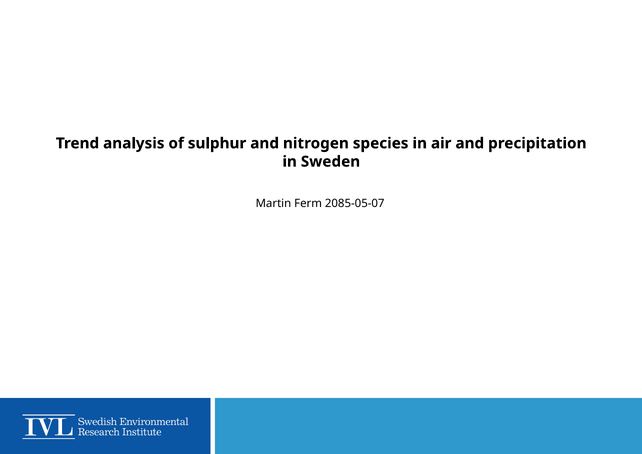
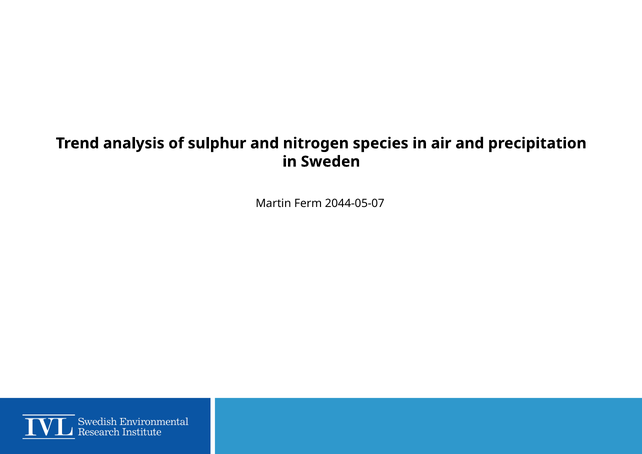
2085-05-07: 2085-05-07 -> 2044-05-07 (355, 203)
